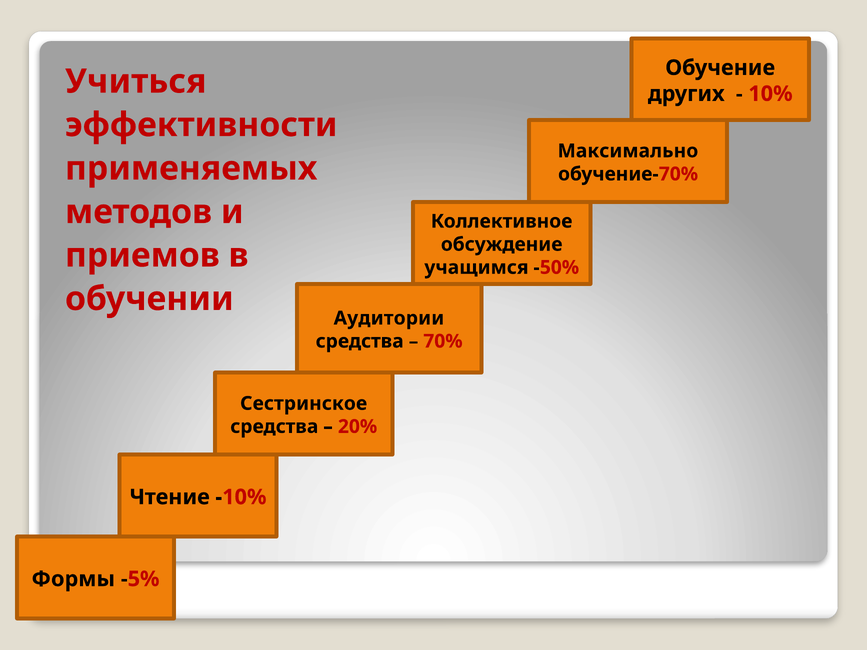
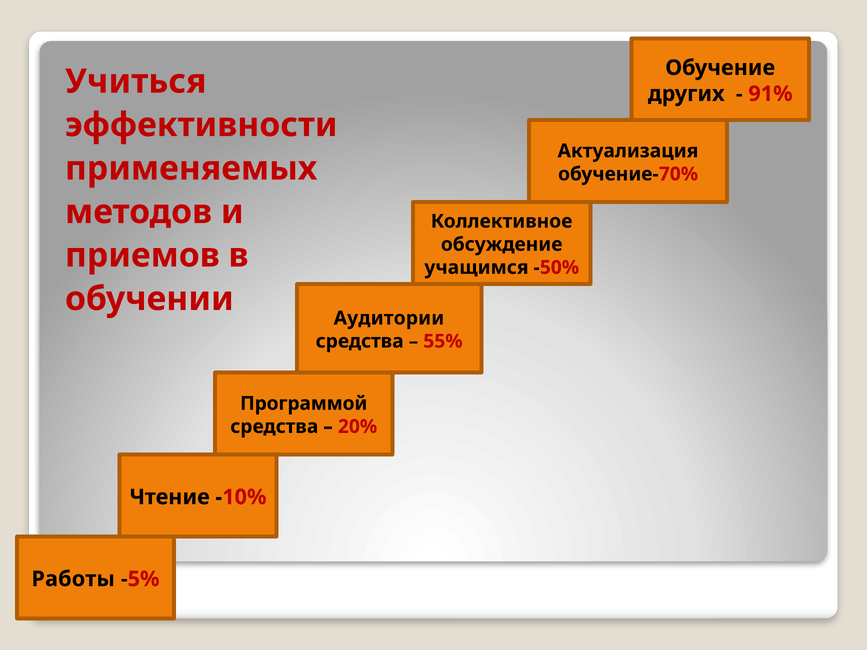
10%: 10% -> 91% (770, 94)
Максимально: Максимально -> Актуализация (628, 151)
70%: 70% -> 55% (443, 341)
Сестринское: Сестринское -> Программой (304, 404)
Формы: Формы -> Работы (73, 579)
